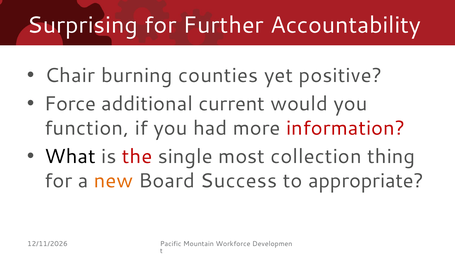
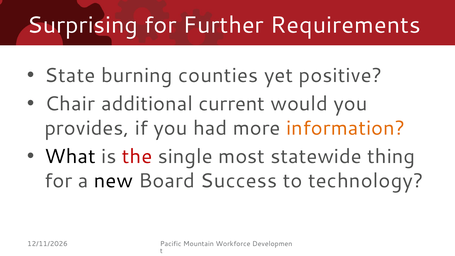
Accountability: Accountability -> Requirements (345, 25)
Chair: Chair -> State (70, 76)
Force: Force -> Chair (70, 104)
function: function -> provides (87, 128)
information colour: red -> orange (346, 128)
collection: collection -> statewide (316, 156)
new colour: orange -> black (113, 181)
appropriate: appropriate -> technology (366, 181)
